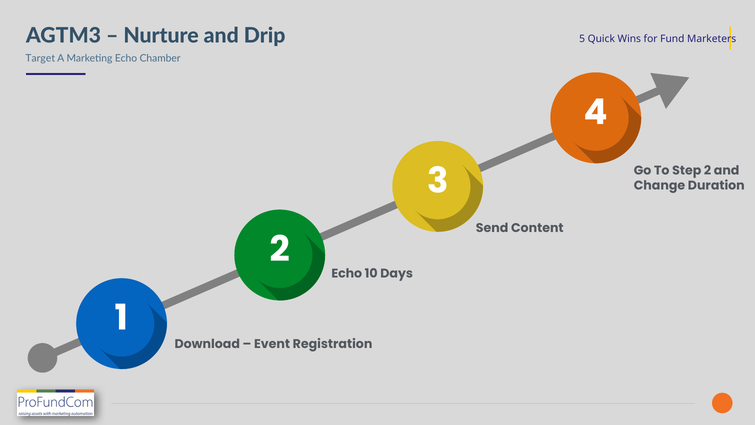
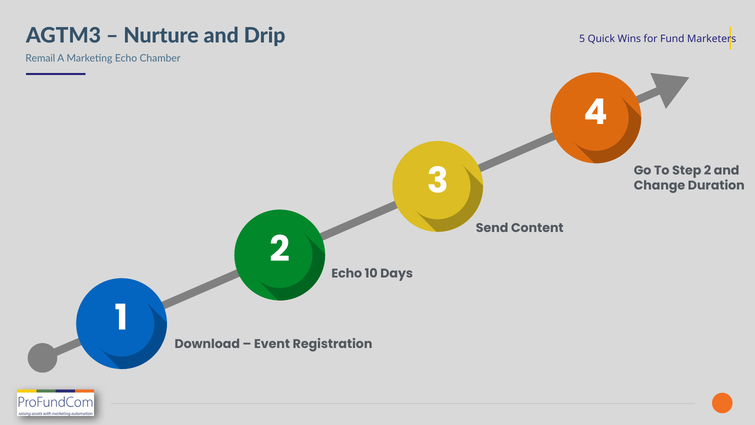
Target: Target -> Remail (40, 58)
